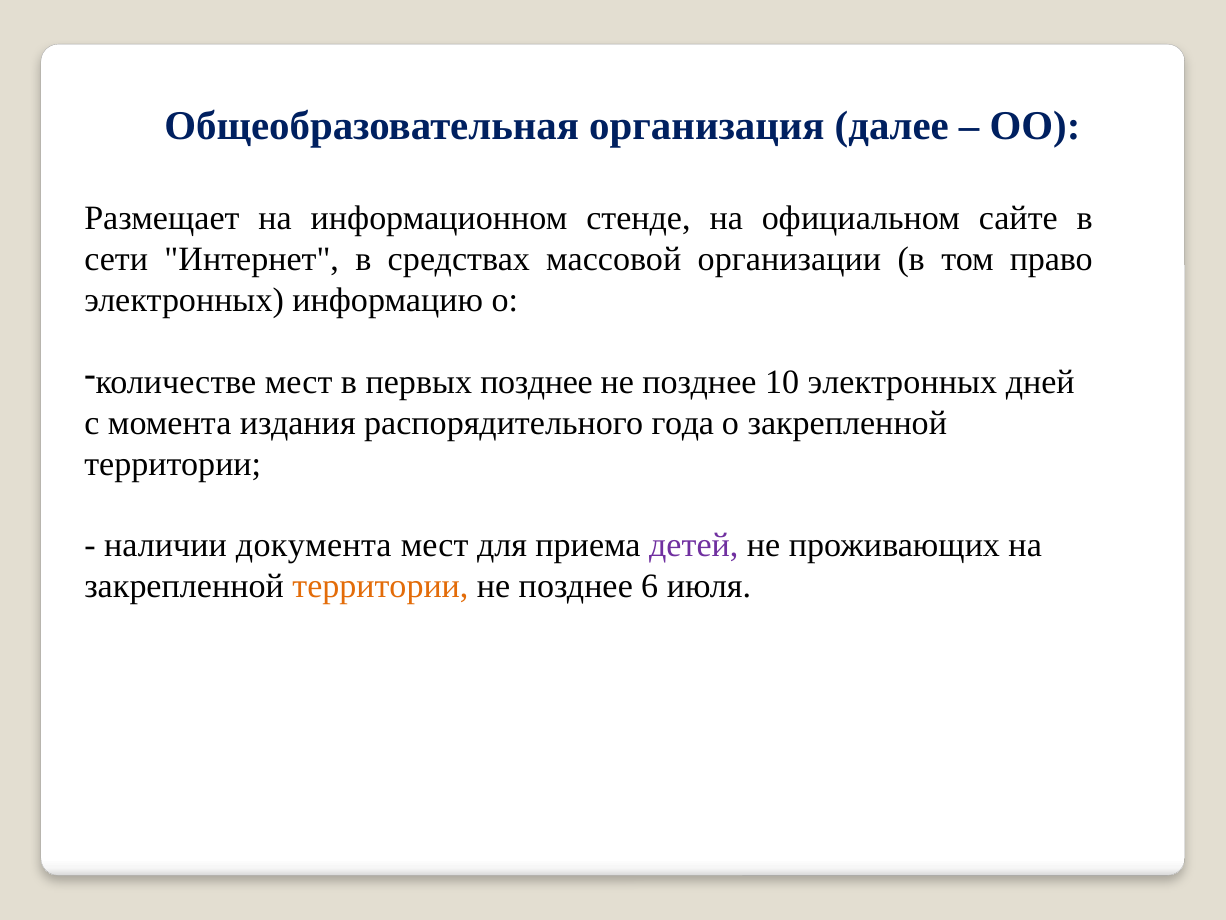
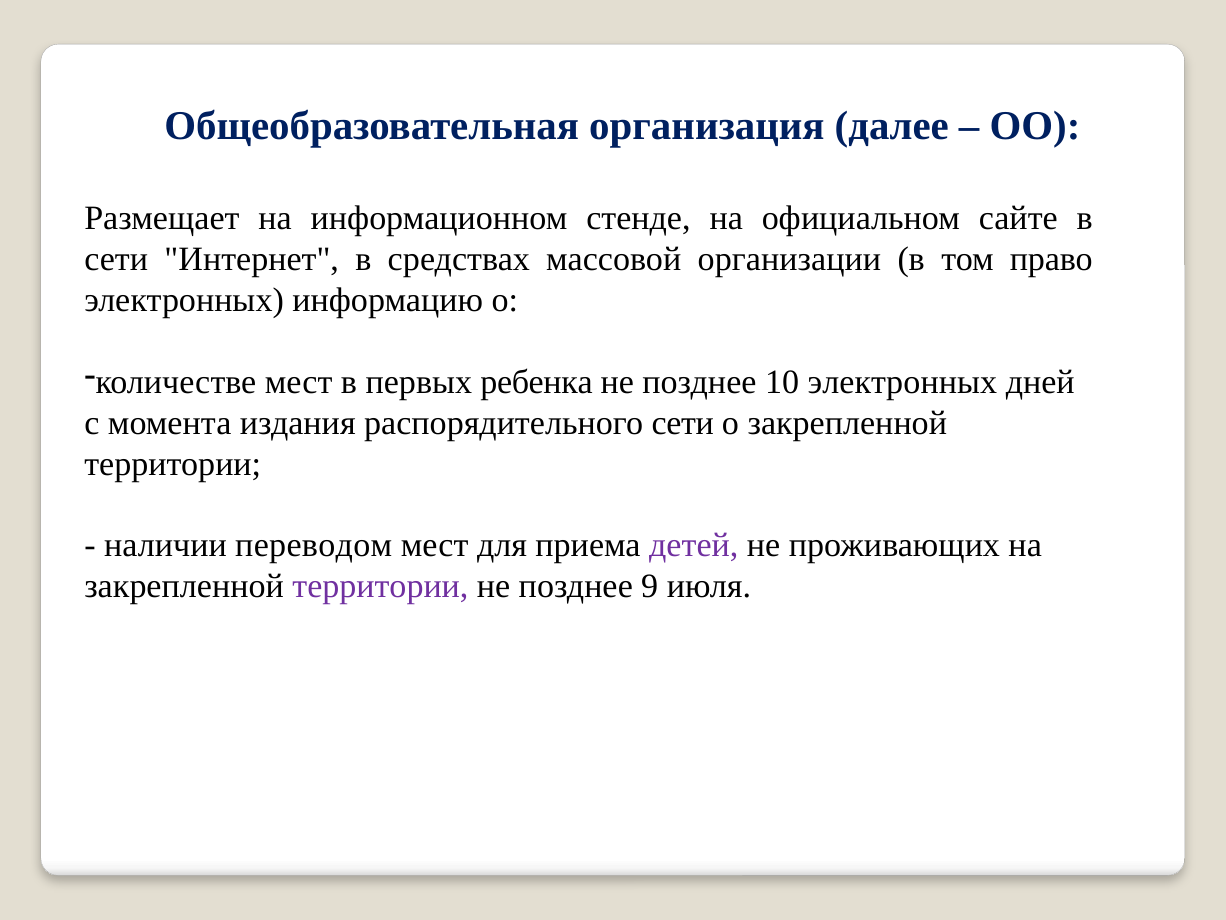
первых позднее: позднее -> ребенка (536, 382)
распорядительного года: года -> сети (683, 423)
документа: документа -> переводом (314, 545)
территории colour: orange -> purple (380, 586)
6: 6 -> 9 (650, 586)
